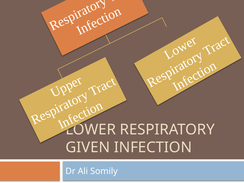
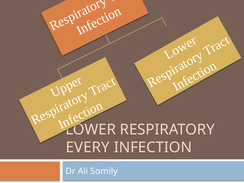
GIVEN: GIVEN -> EVERY (88, 147)
